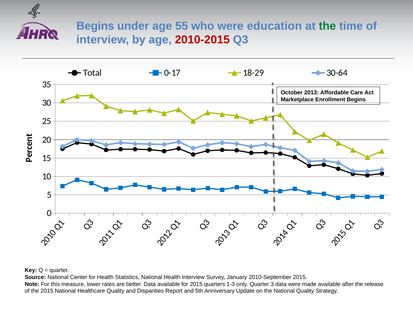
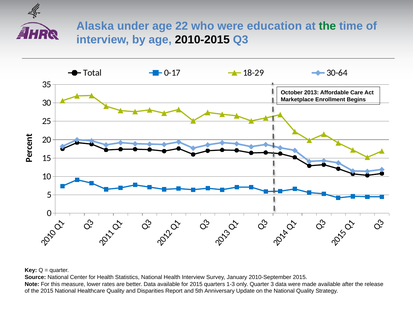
Begins: Begins -> Alaska (95, 26)
55: 55 -> 22 (182, 26)
2010-2015 colour: red -> black (202, 40)
